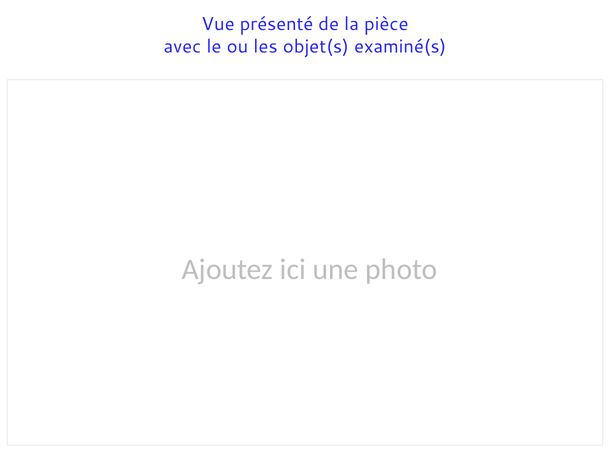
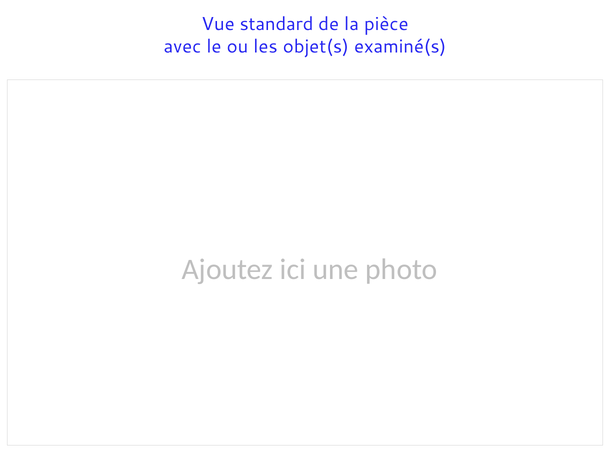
présenté: présenté -> standard (277, 24)
